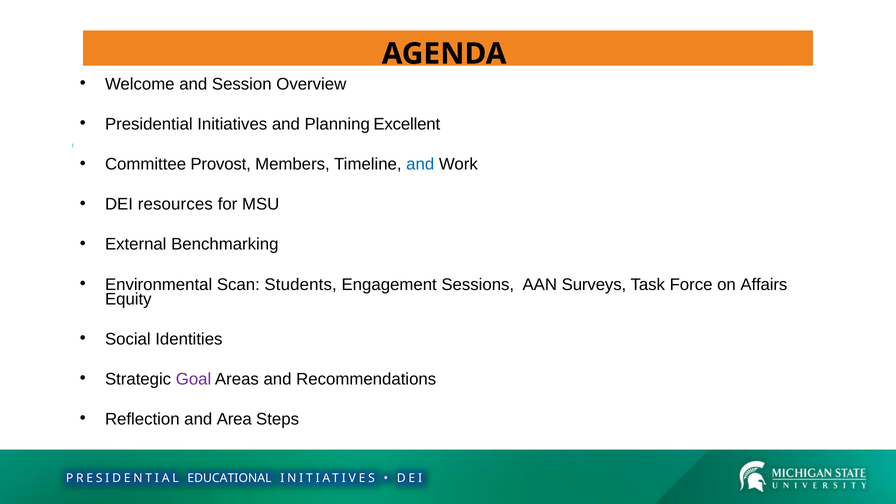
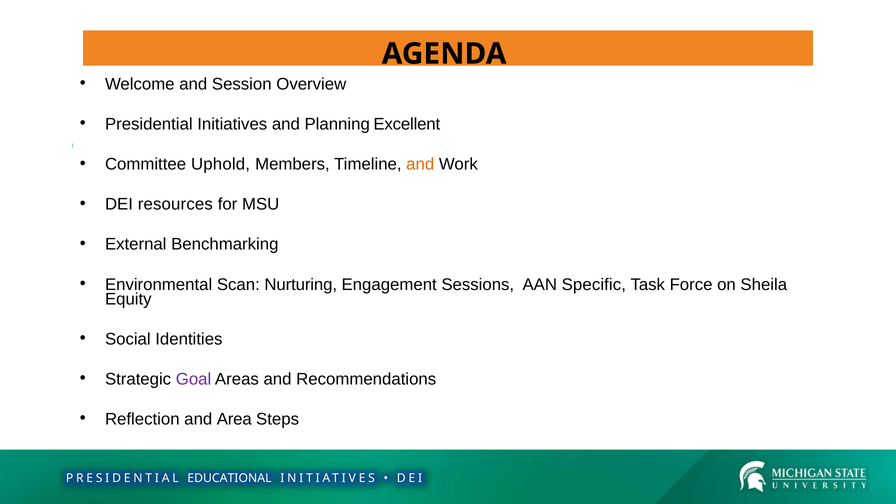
Provost: Provost -> Uphold (221, 164)
and colour: blue -> orange (420, 164)
Students: Students -> Nurturing (301, 284)
Surveys: Surveys -> Specific (594, 284)
Affairs: Affairs -> Sheila (764, 284)
